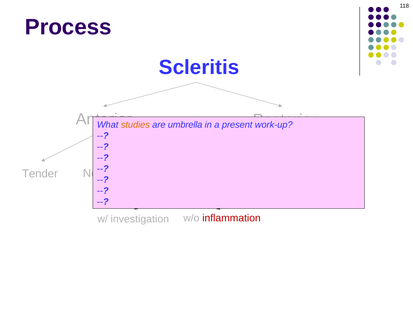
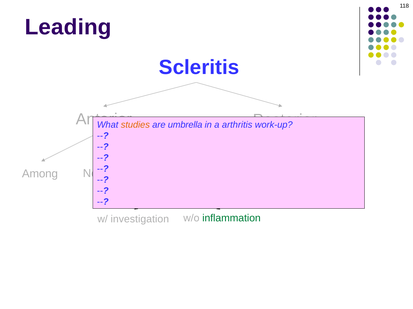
Process: Process -> Leading (68, 27)
present: present -> arthritis (237, 125)
Tender: Tender -> Among (40, 174)
inflammation colour: red -> green (232, 219)
